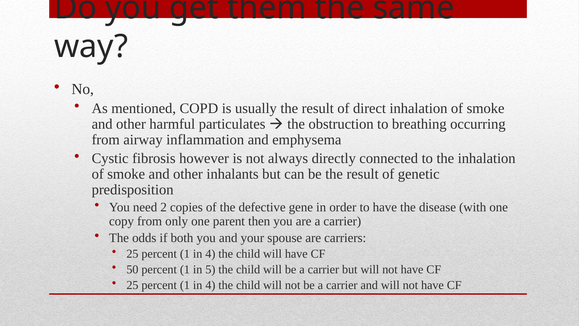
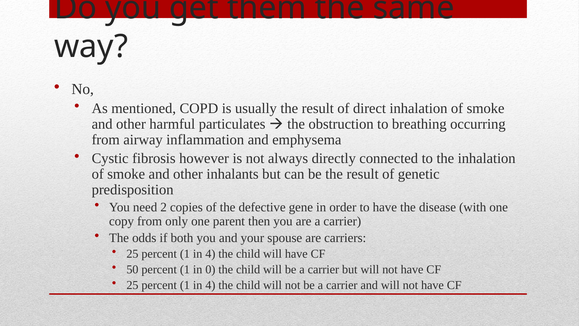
5: 5 -> 0 (210, 269)
